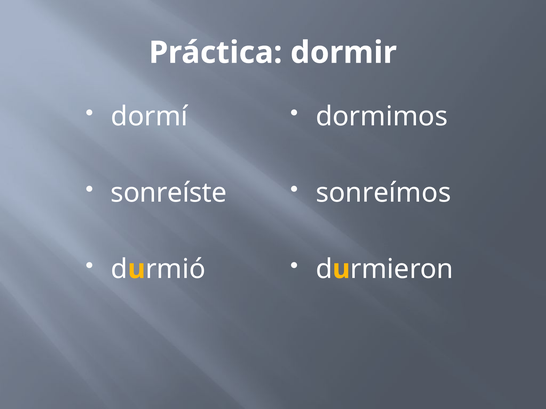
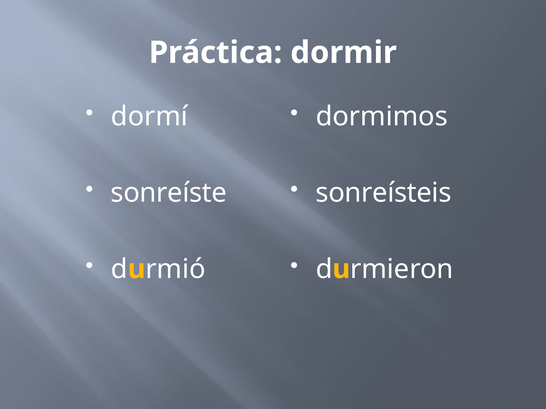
sonreímos: sonreímos -> sonreísteis (384, 193)
